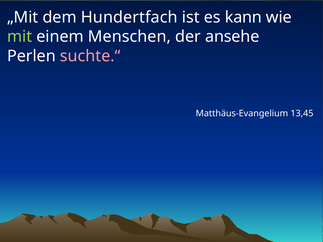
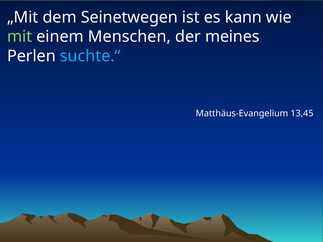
Hundertfach: Hundertfach -> Seinetwegen (129, 17)
ansehe: ansehe -> meines (232, 37)
suchte.“ colour: pink -> light blue (90, 56)
